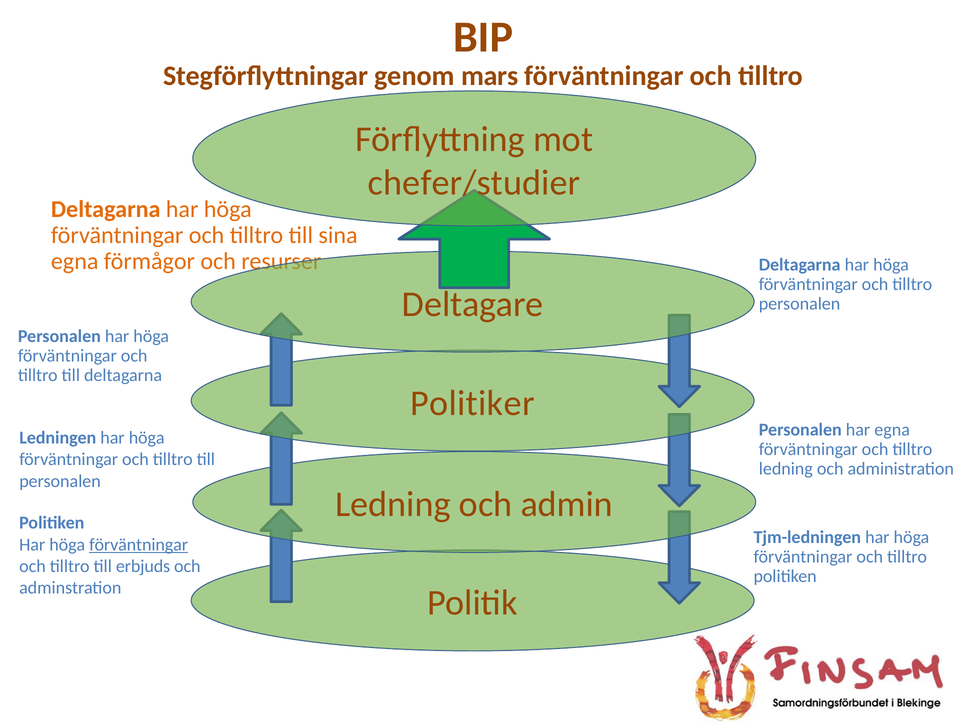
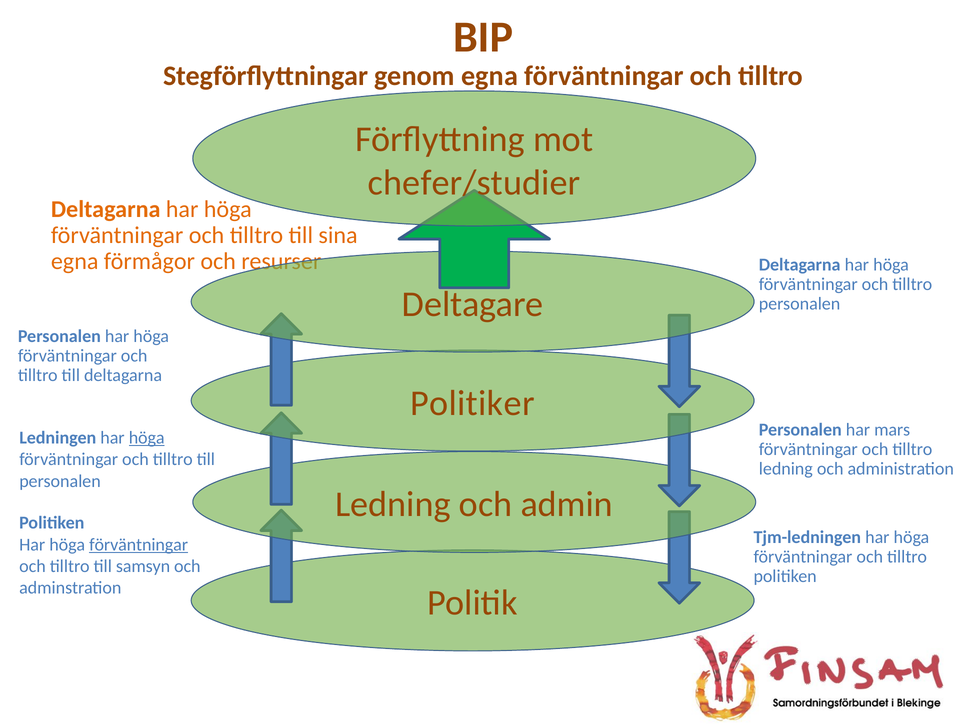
genom mars: mars -> egna (490, 76)
har egna: egna -> mars (892, 429)
höga underline: none -> present (147, 438)
erbjuds: erbjuds -> samsyn (143, 566)
